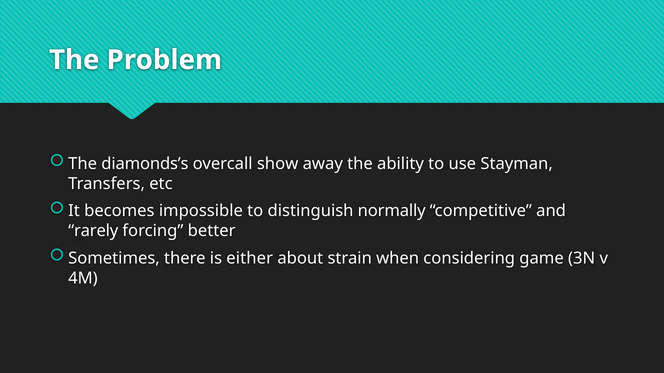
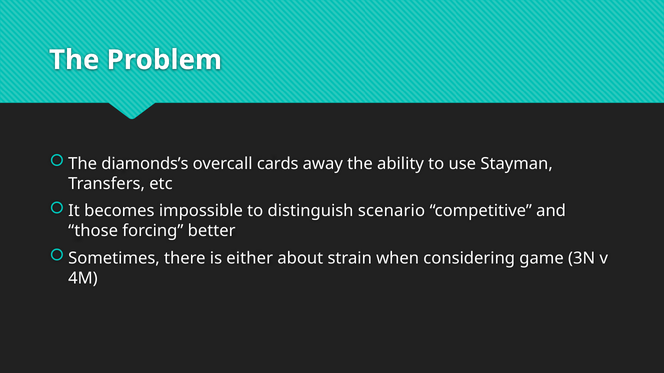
show: show -> cards (278, 164)
normally: normally -> scenario (392, 211)
rarely: rarely -> those (93, 231)
